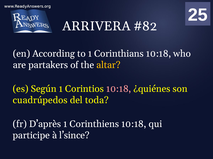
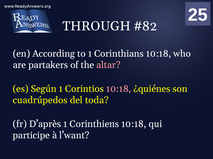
ARRIVERA: ARRIVERA -> THROUGH (96, 26)
altar colour: yellow -> pink (108, 65)
l’since: l’since -> l’want (74, 136)
